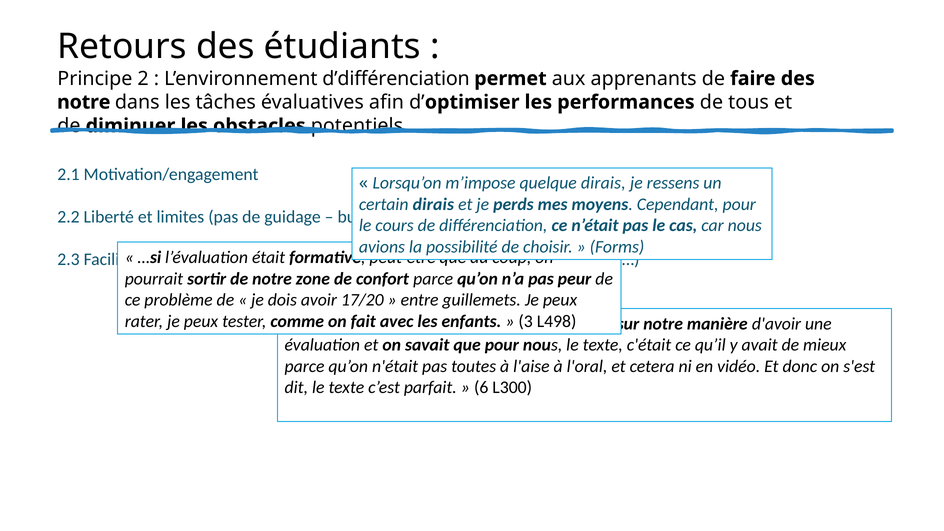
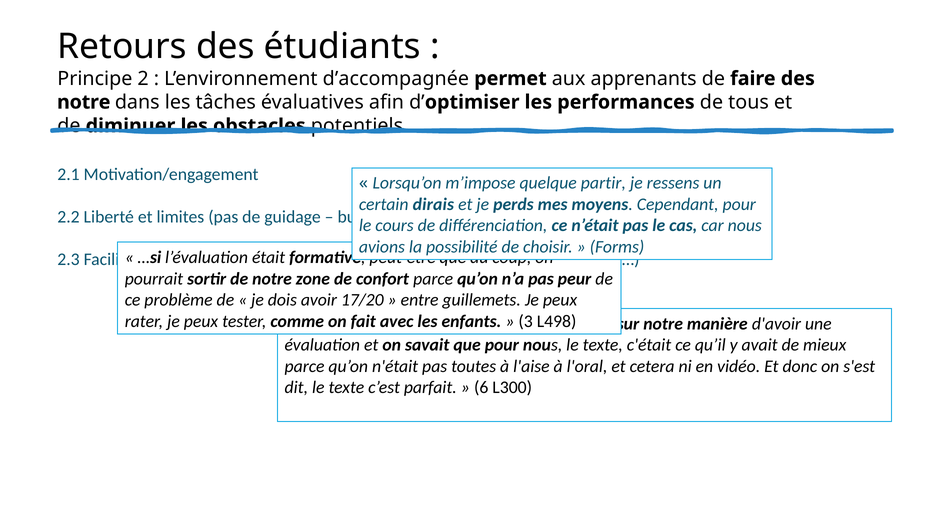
d’différenciation: d’différenciation -> d’accompagnée (396, 79)
quelque dirais: dirais -> partir (603, 183)
